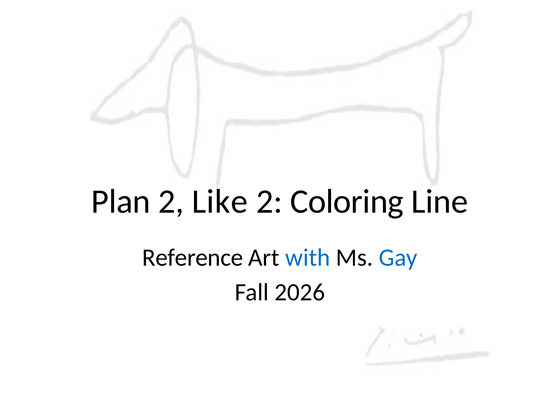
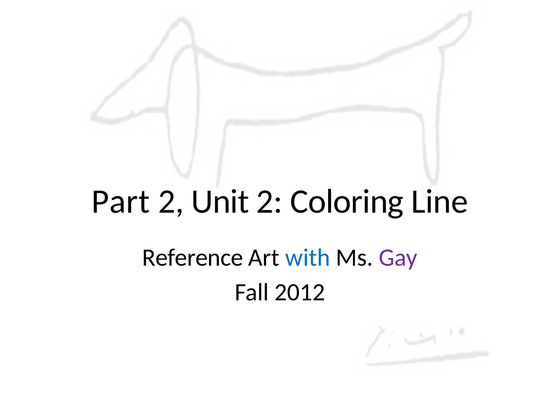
Plan: Plan -> Part (121, 201)
Like: Like -> Unit (220, 201)
Gay colour: blue -> purple (398, 257)
2026: 2026 -> 2012 (300, 292)
